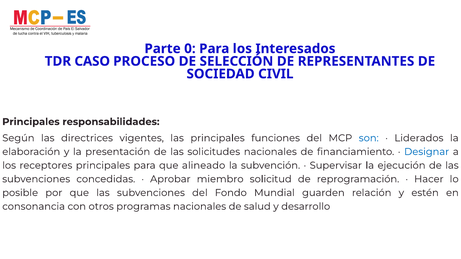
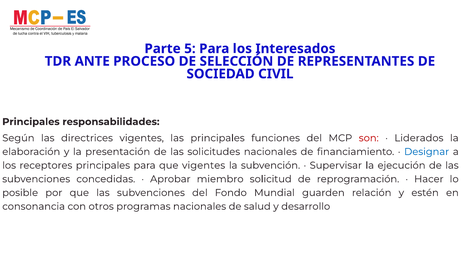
0: 0 -> 5 (190, 49)
CASO: CASO -> ANTE (92, 61)
son colour: blue -> red (369, 138)
que alineado: alineado -> vigentes (204, 166)
